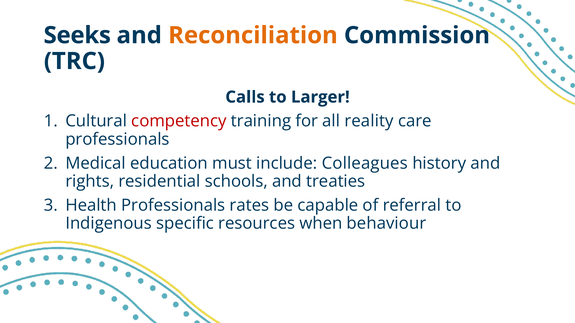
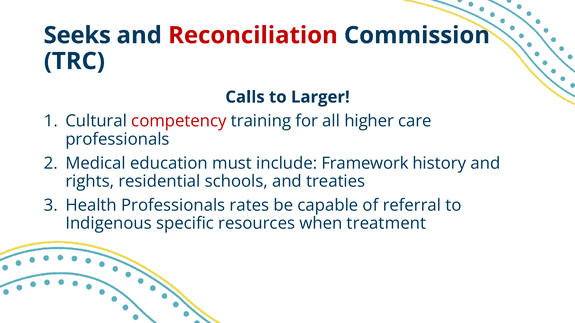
Reconciliation colour: orange -> red (253, 35)
reality: reality -> higher (369, 121)
Colleagues: Colleagues -> Framework (365, 163)
behaviour: behaviour -> treatment (386, 224)
